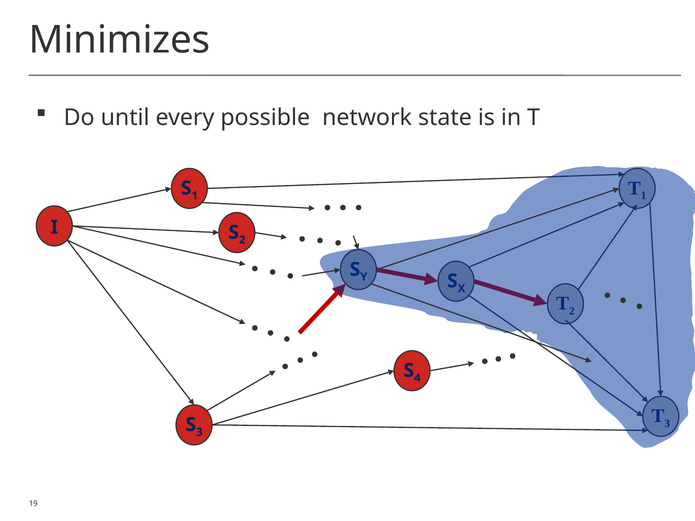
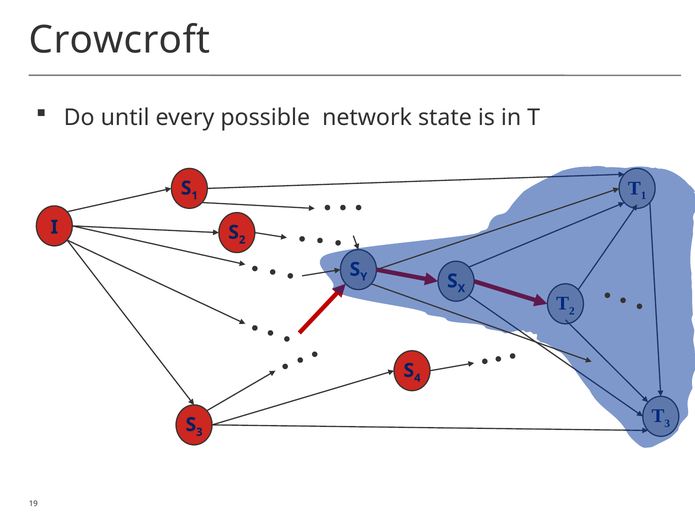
Minimizes: Minimizes -> Crowcroft (119, 40)
